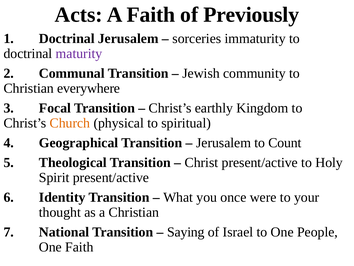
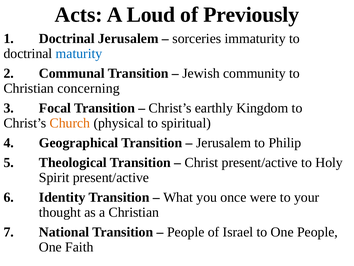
A Faith: Faith -> Loud (151, 15)
maturity colour: purple -> blue (79, 53)
everywhere: everywhere -> concerning (88, 88)
Count: Count -> Philip (285, 143)
Saying: Saying -> People (186, 232)
